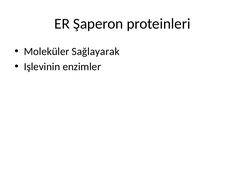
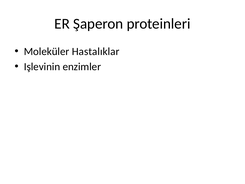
Sağlayarak: Sağlayarak -> Hastalıklar (96, 51)
